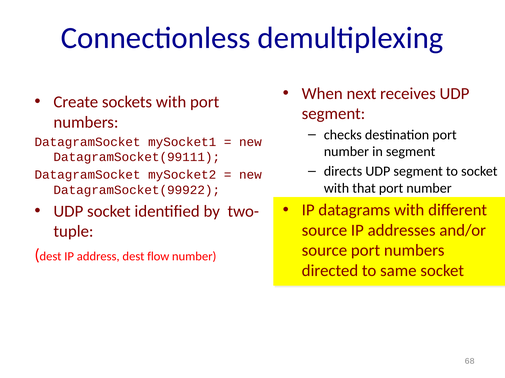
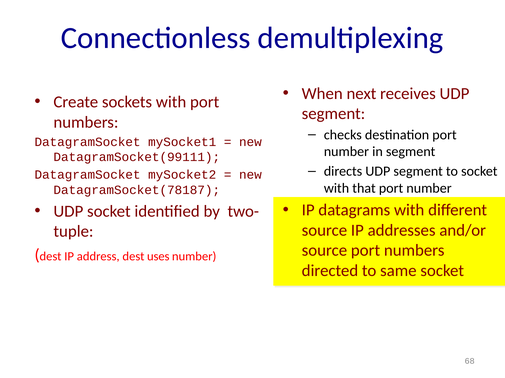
DatagramSocket(99922: DatagramSocket(99922 -> DatagramSocket(78187 (137, 190)
flow: flow -> uses (158, 257)
